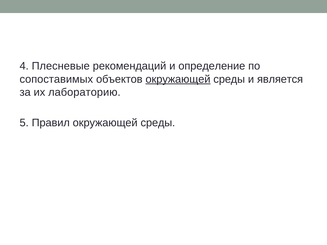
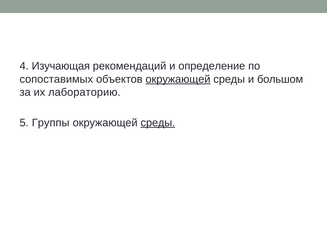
Плесневые: Плесневые -> Изучающая (61, 66)
является: является -> большом (280, 79)
Правил: Правил -> Группы (51, 123)
среды underline: none -> present (158, 123)
